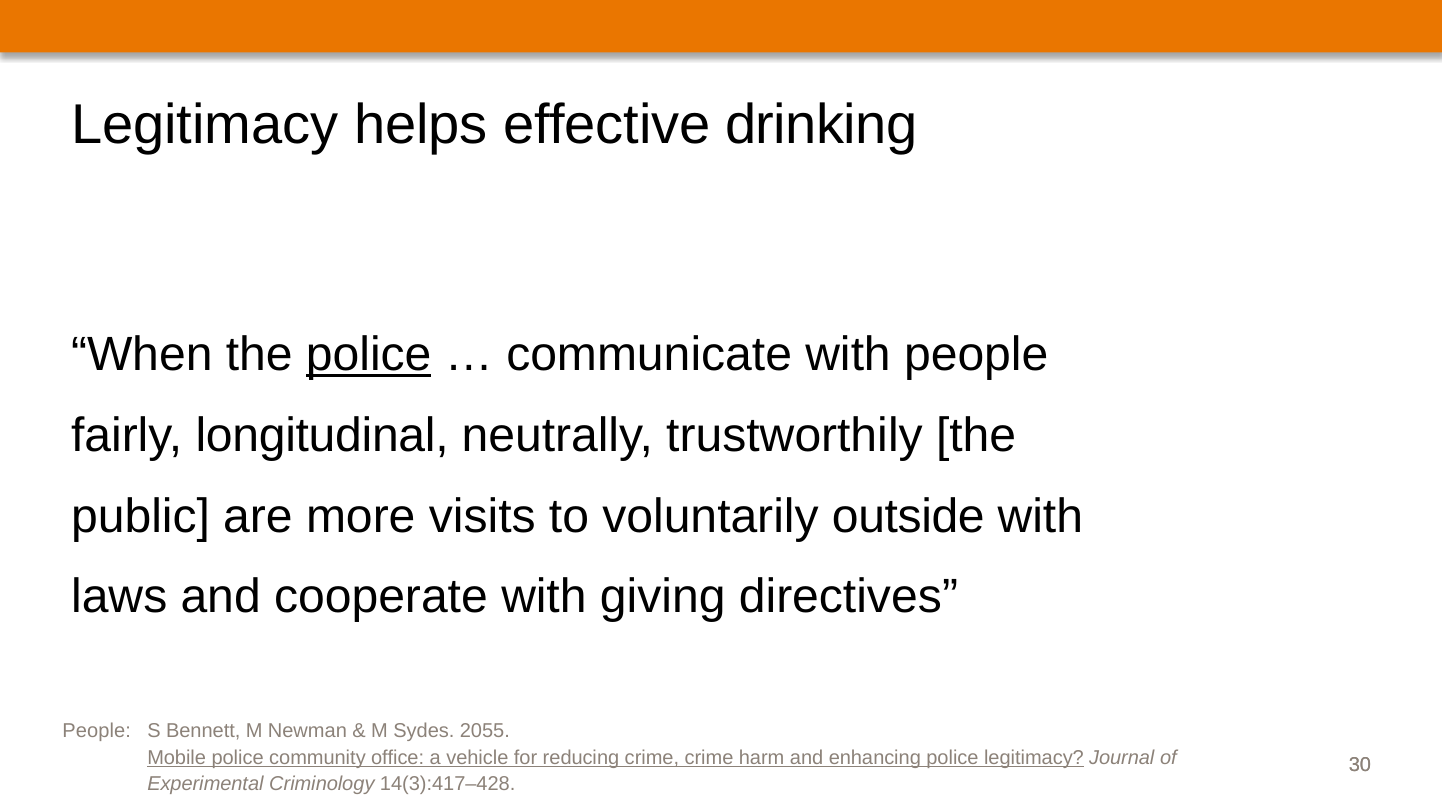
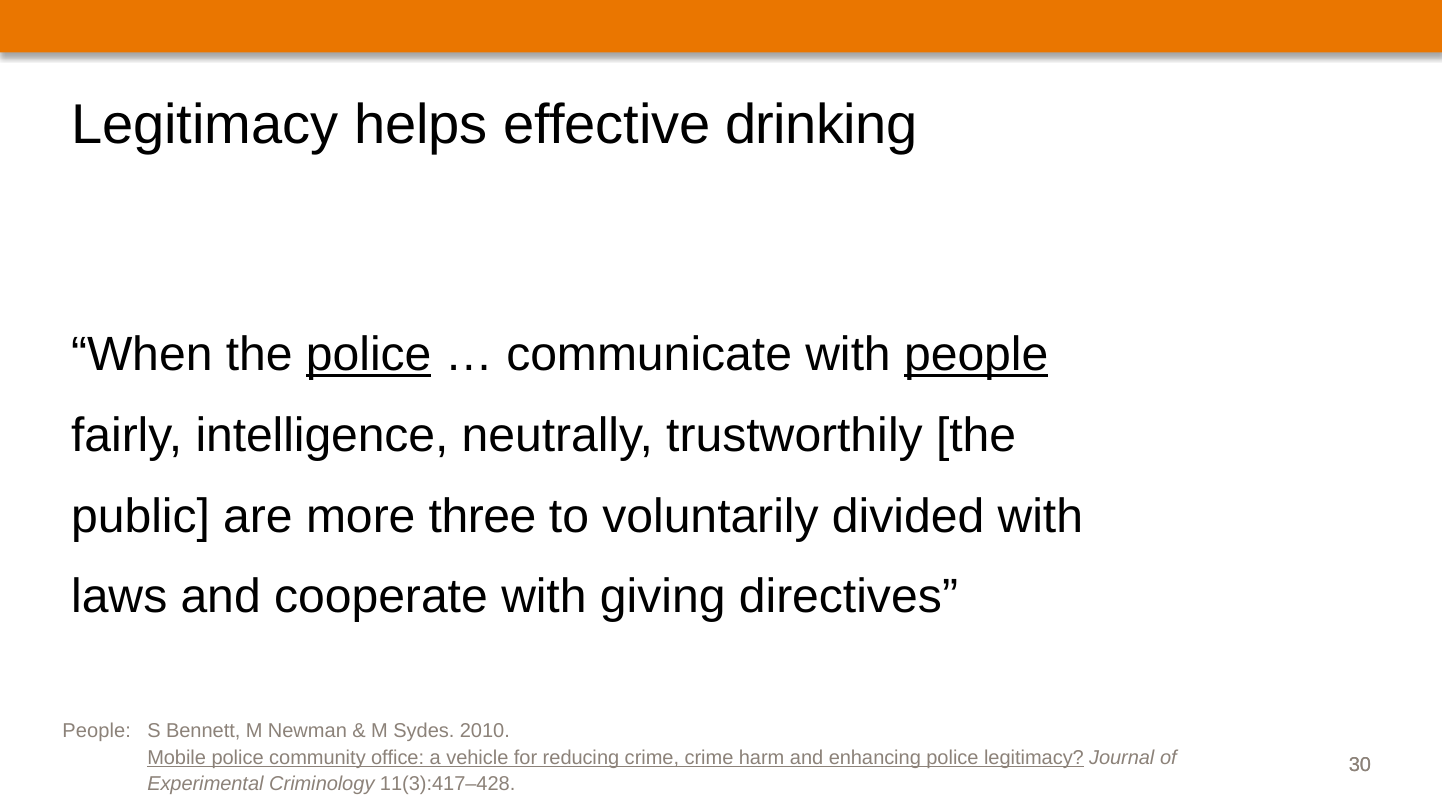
people underline: none -> present (976, 355)
longitudinal: longitudinal -> intelligence (322, 436)
visits: visits -> three (482, 516)
outside: outside -> divided (908, 516)
2055: 2055 -> 2010 (485, 731)
14(3):417–428: 14(3):417–428 -> 11(3):417–428 (448, 784)
